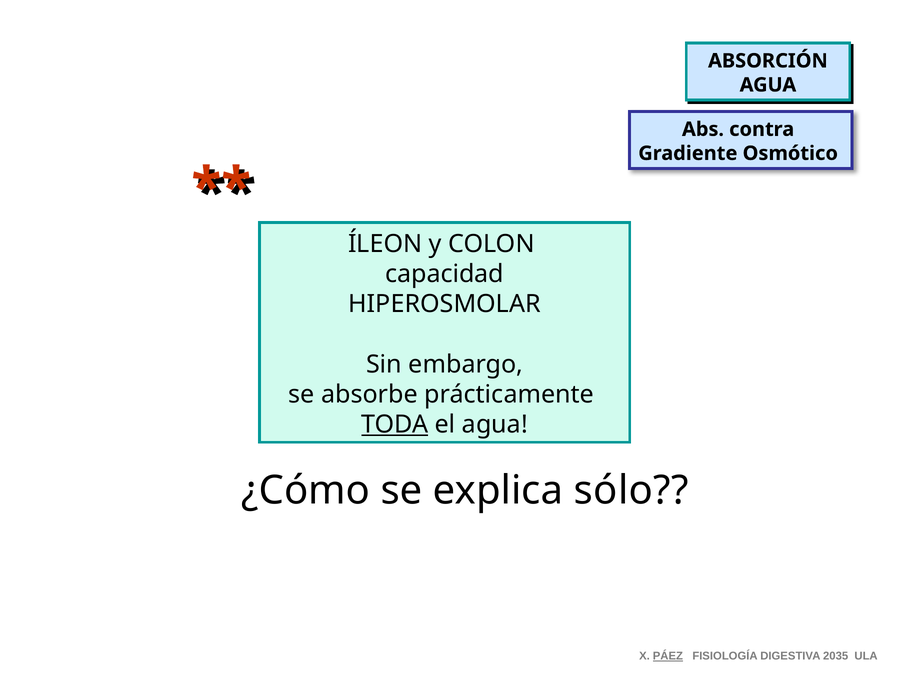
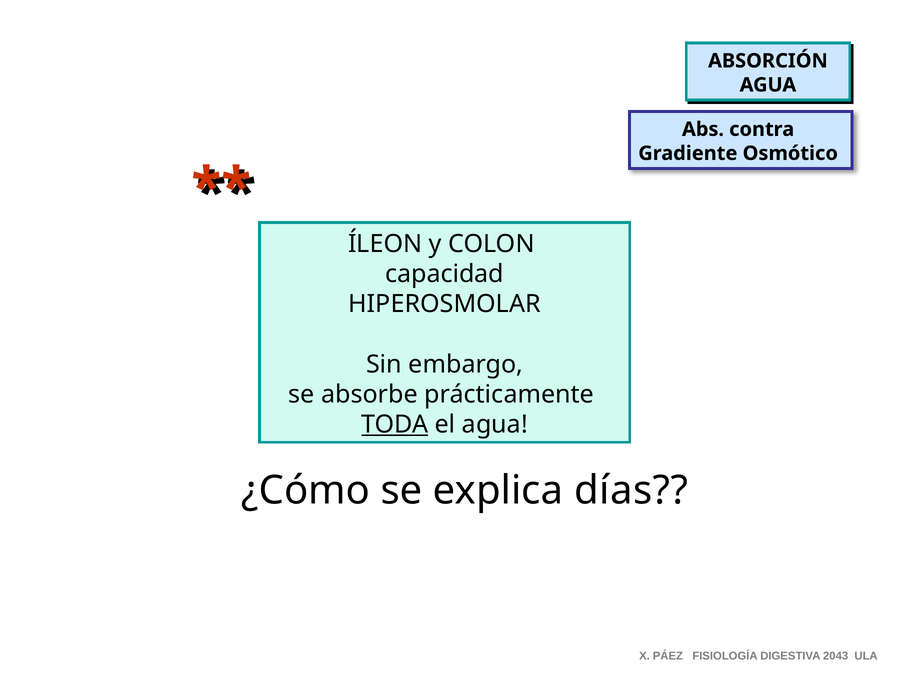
sólo: sólo -> días (631, 491)
PÁEZ underline: present -> none (668, 656)
2035: 2035 -> 2043 (836, 656)
